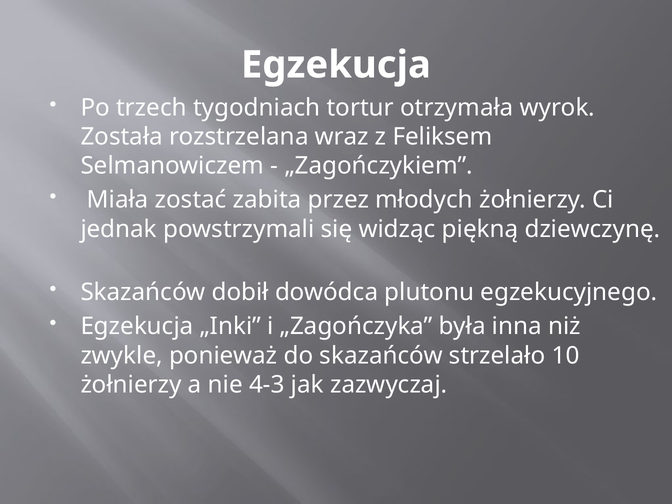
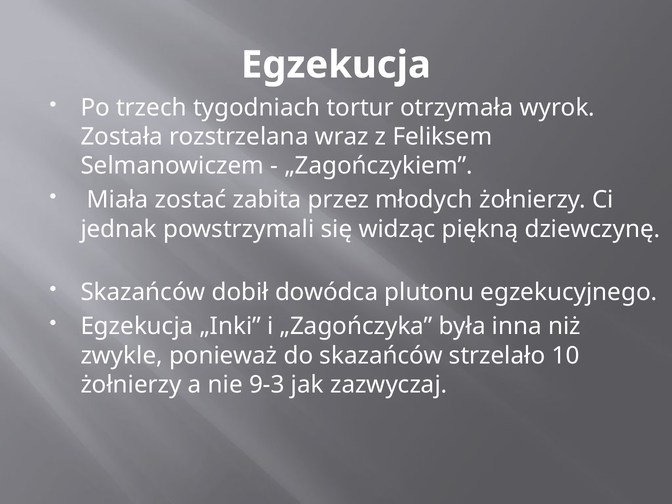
4-3: 4-3 -> 9-3 (267, 385)
